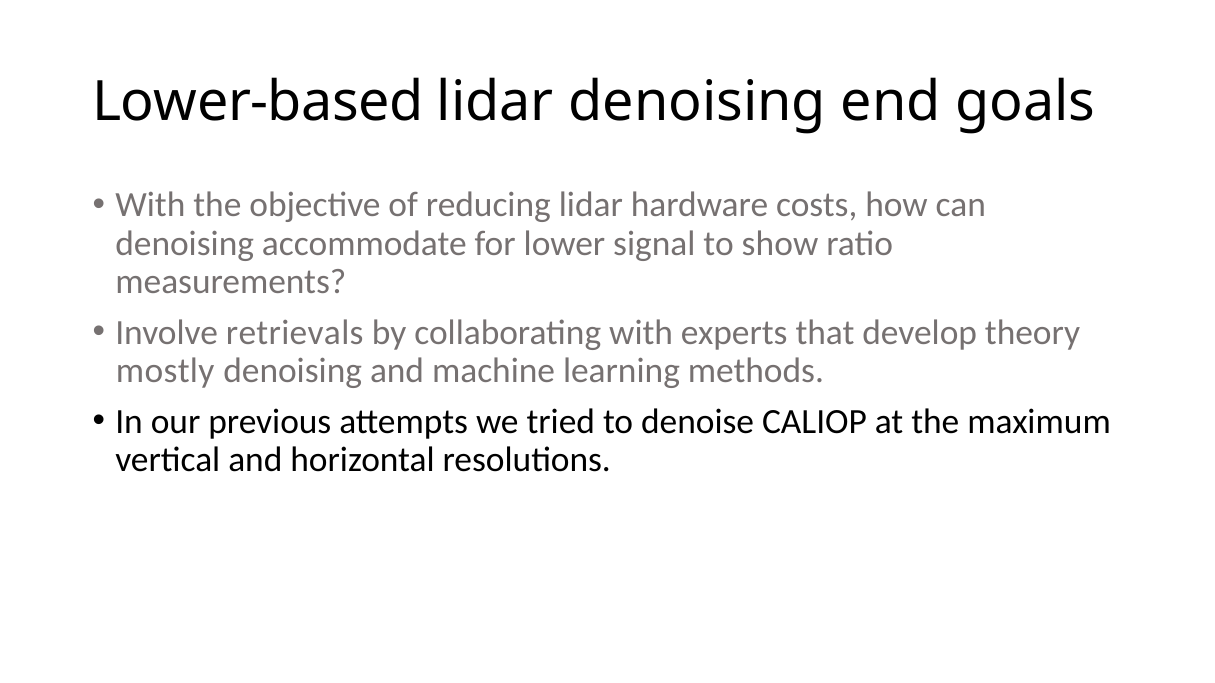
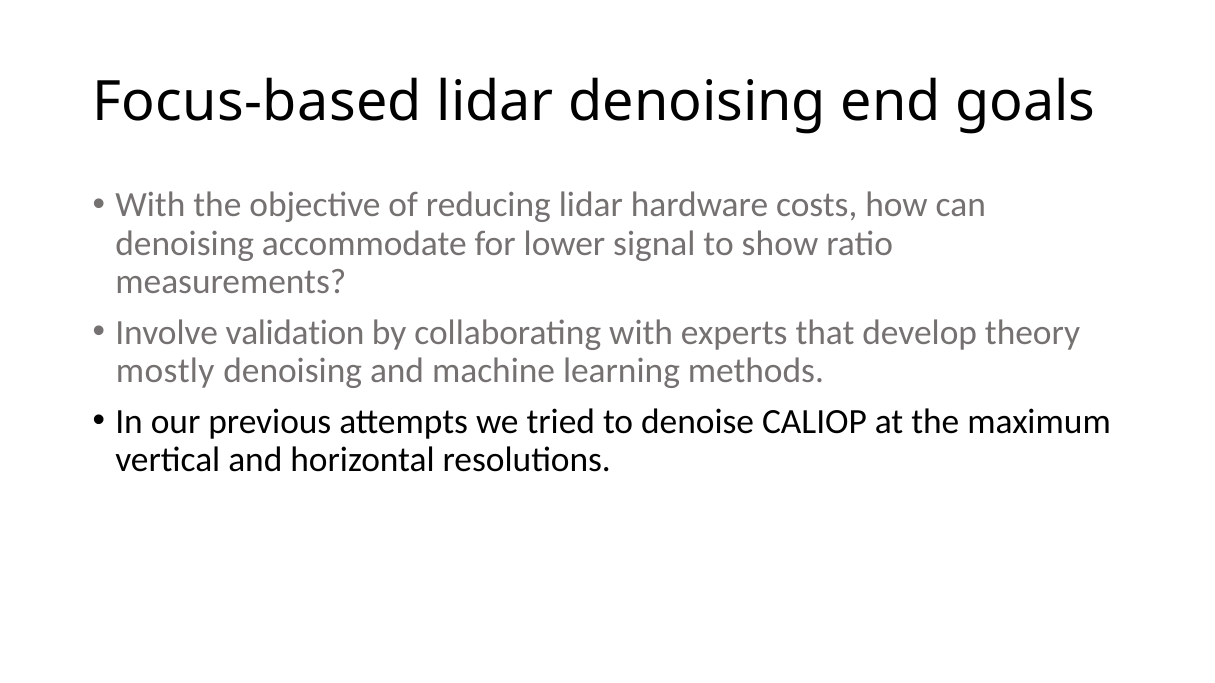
Lower-based: Lower-based -> Focus-based (257, 102)
retrievals: retrievals -> validation (295, 333)
